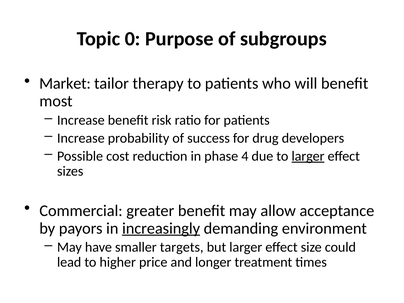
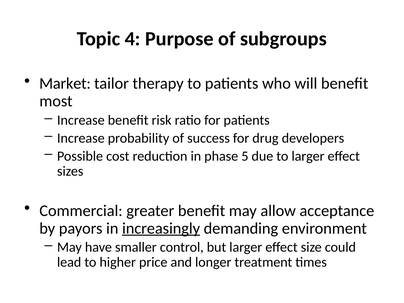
0: 0 -> 4 (133, 39)
4: 4 -> 5 (245, 156)
larger underline: present -> none (308, 156)
targets: targets -> control (182, 247)
